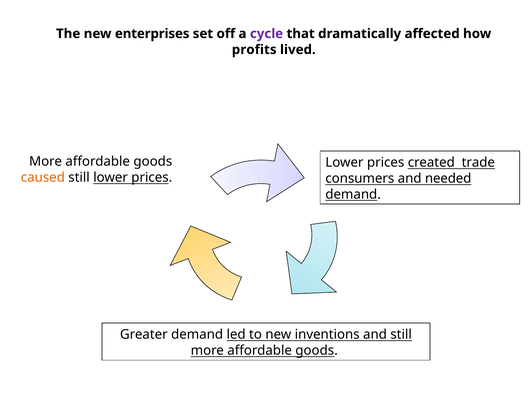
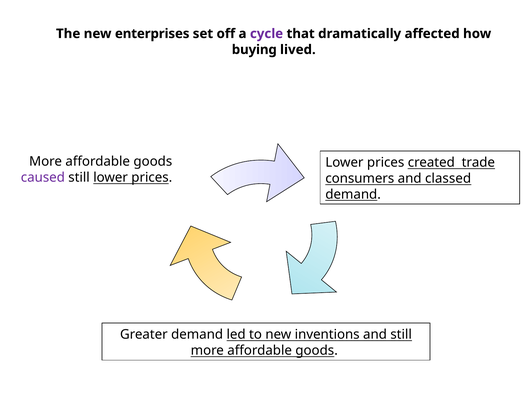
profits: profits -> buying (254, 50)
caused colour: orange -> purple (43, 178)
needed: needed -> classed (448, 178)
